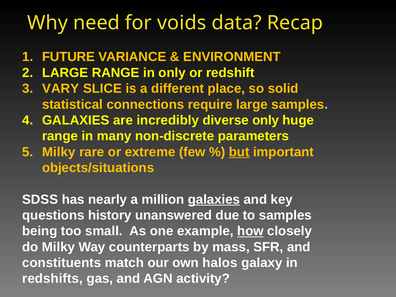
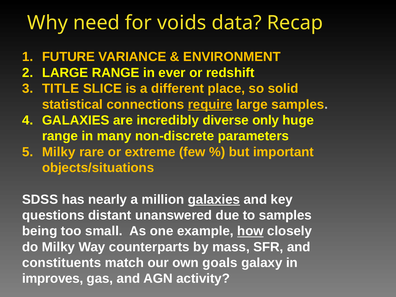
in only: only -> ever (172, 73)
VARY: VARY -> TITLE (61, 89)
require underline: none -> present (210, 104)
but underline: present -> none (239, 152)
history: history -> distant (110, 215)
halos: halos -> goals (220, 263)
redshifts: redshifts -> improves (53, 279)
